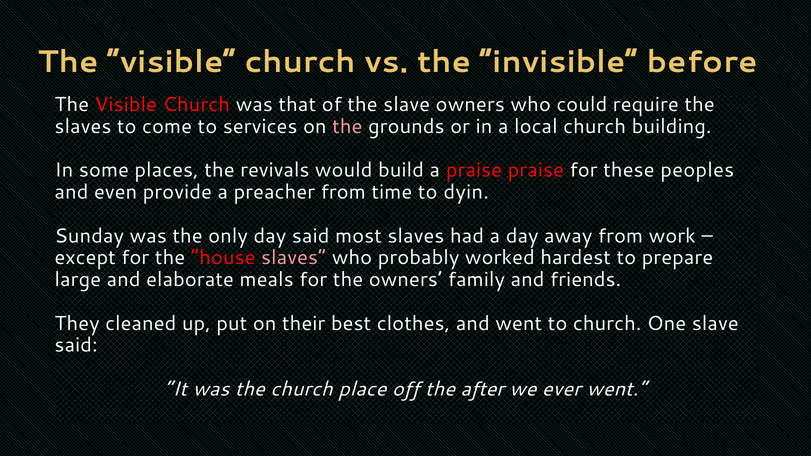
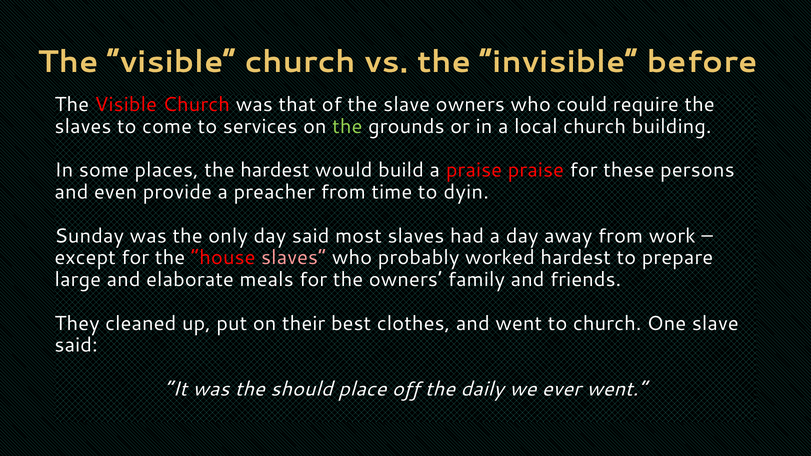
the colour: pink -> light green (347, 127)
the revivals: revivals -> hardest (275, 170)
peoples: peoples -> persons (697, 170)
the church: church -> should (302, 389)
after: after -> daily (482, 389)
